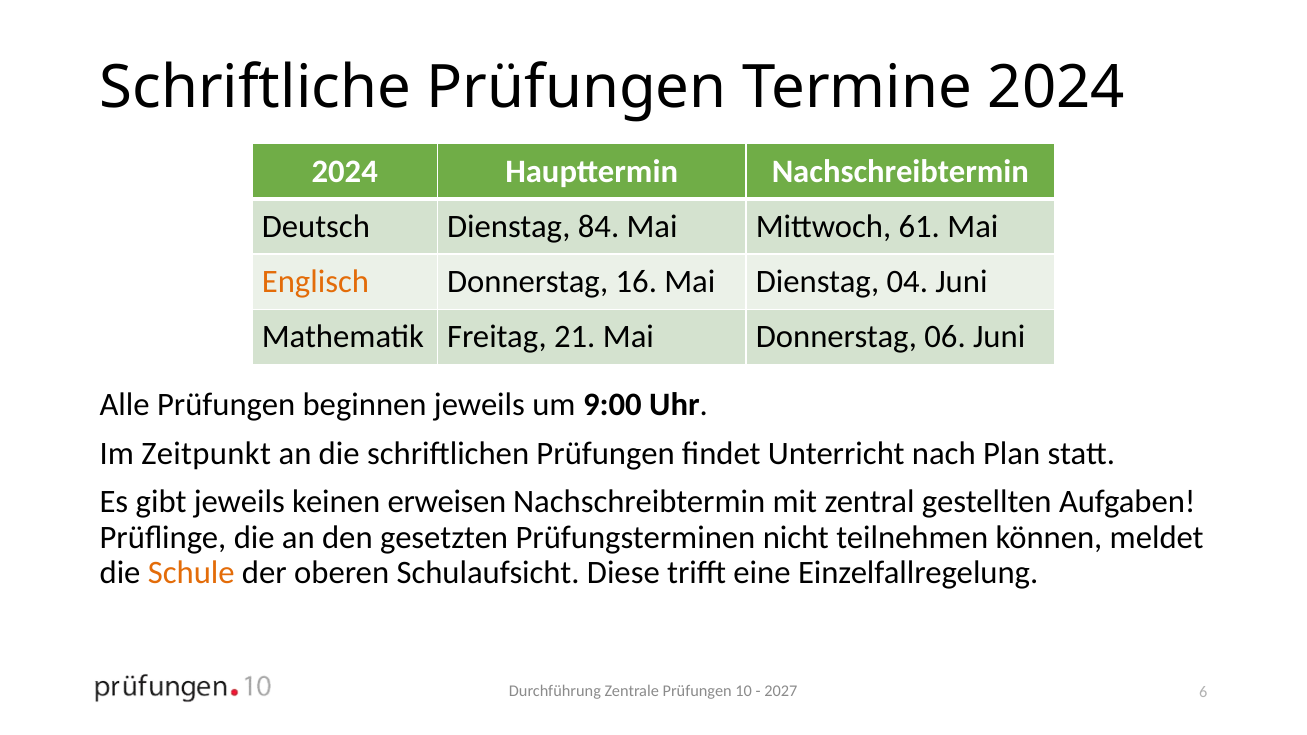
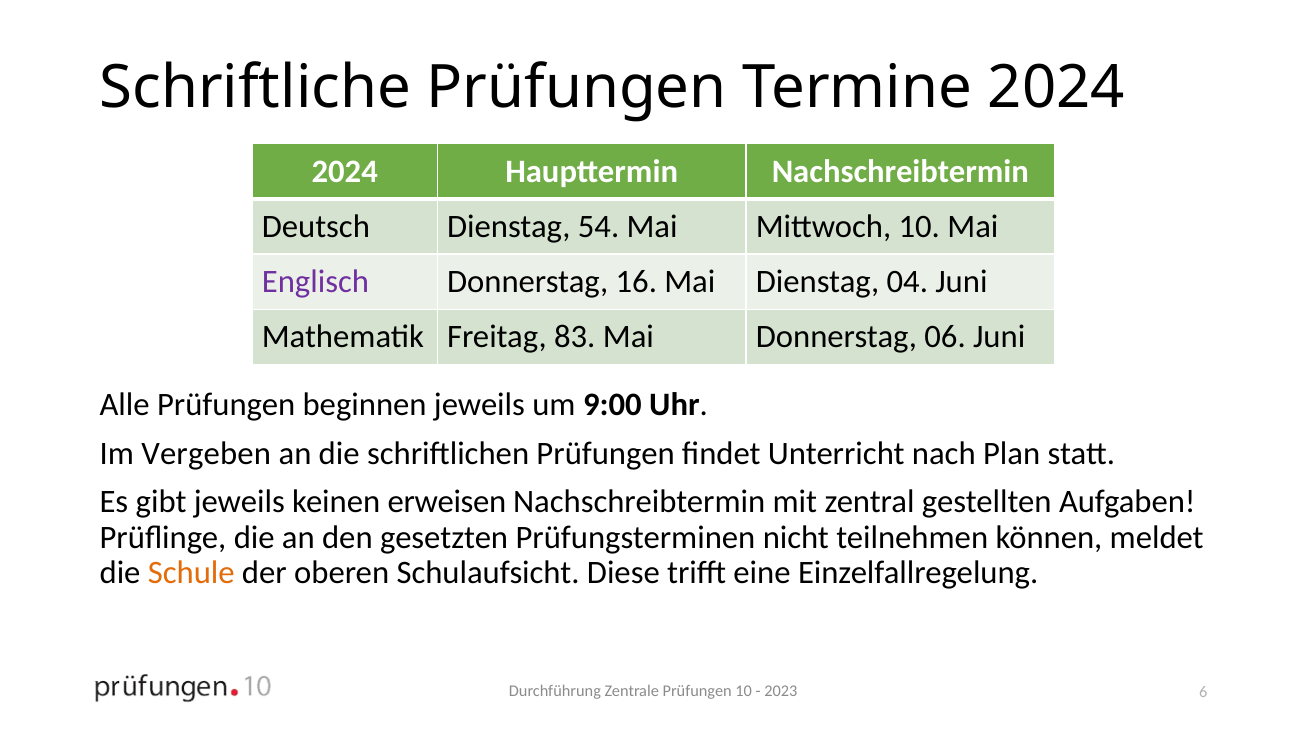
84: 84 -> 54 (599, 227)
Mittwoch 61: 61 -> 10 (919, 227)
Englisch colour: orange -> purple (315, 282)
21: 21 -> 83 (575, 337)
Zeitpunkt: Zeitpunkt -> Vergeben (206, 453)
2027: 2027 -> 2023 (781, 691)
